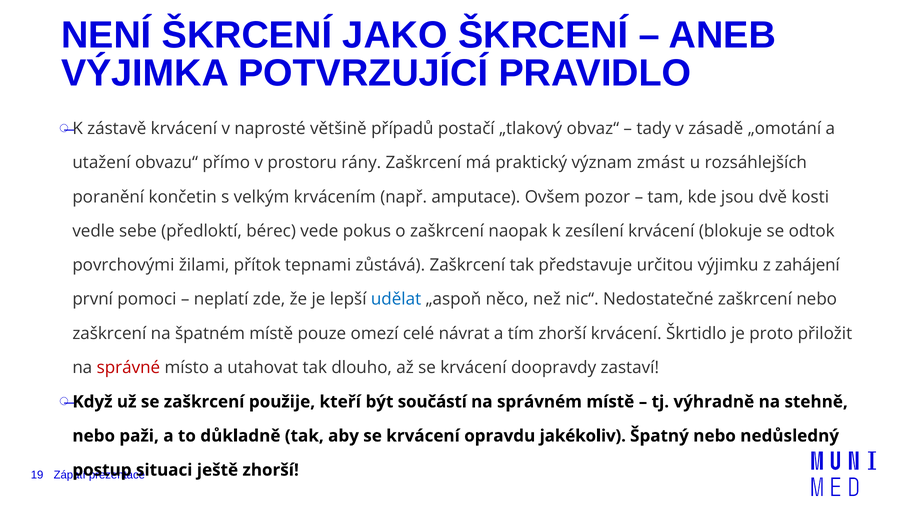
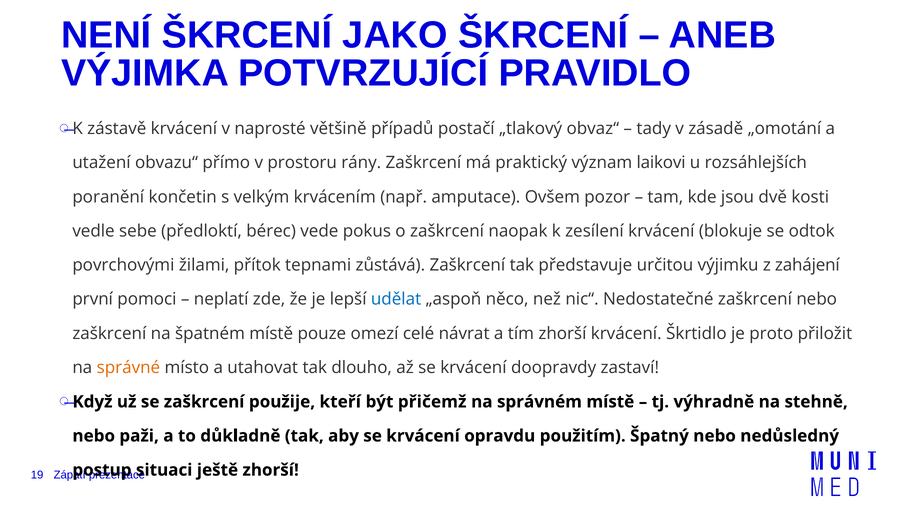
zmást: zmást -> laikovi (661, 163)
správné colour: red -> orange (128, 367)
součástí: součástí -> přičemž (432, 401)
jakékoliv: jakékoliv -> použitím (583, 435)
